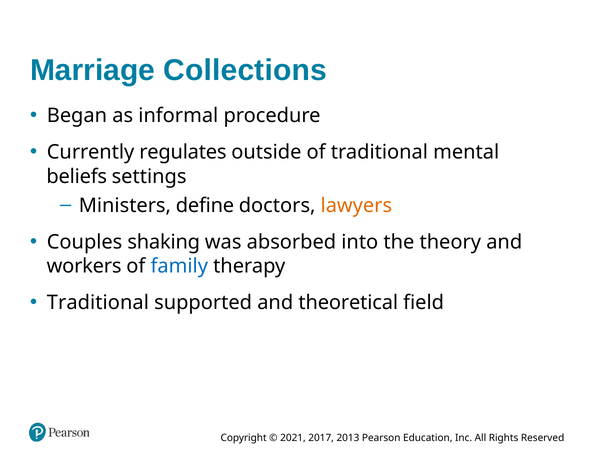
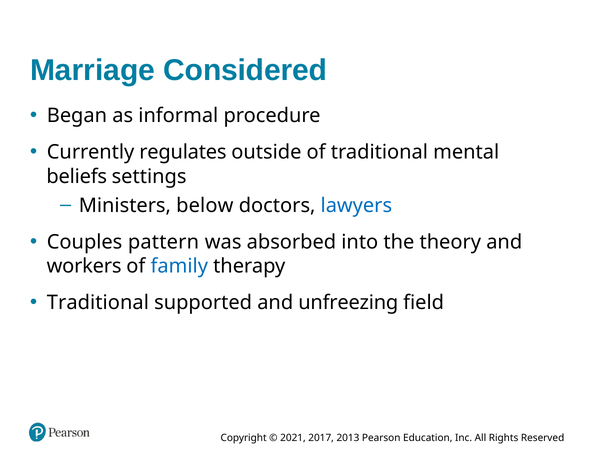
Collections: Collections -> Considered (245, 70)
define: define -> below (205, 205)
lawyers colour: orange -> blue (356, 205)
shaking: shaking -> pattern (164, 242)
theoretical: theoretical -> unfreezing (348, 303)
